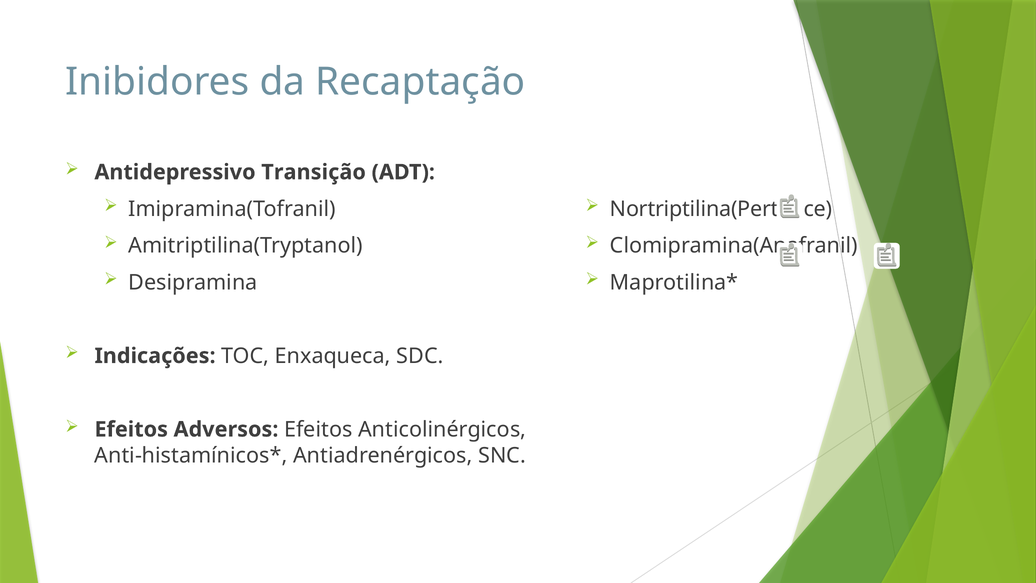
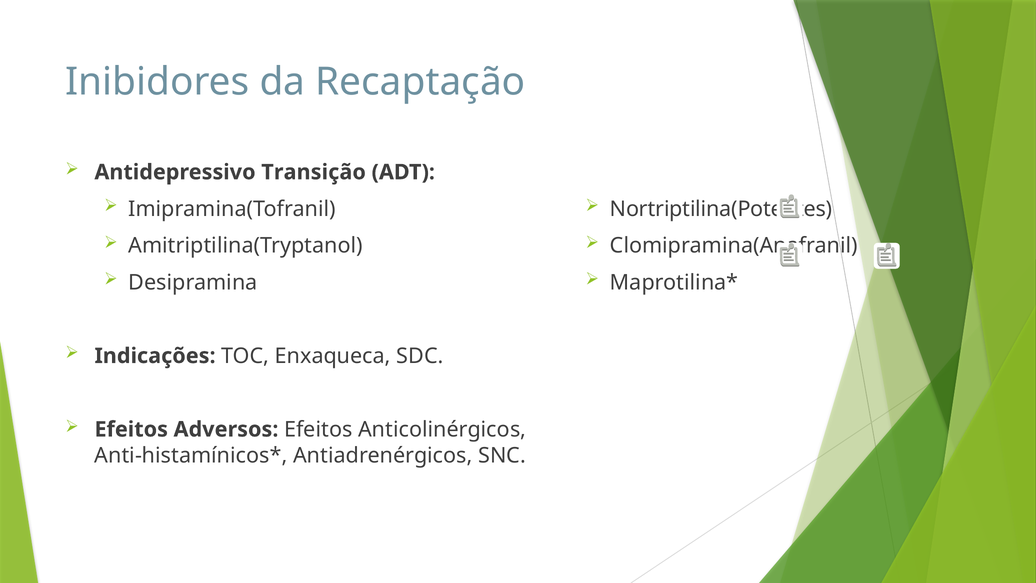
Nortriptilina(Pertence: Nortriptilina(Pertence -> Nortriptilina(Potentes (721, 209)
